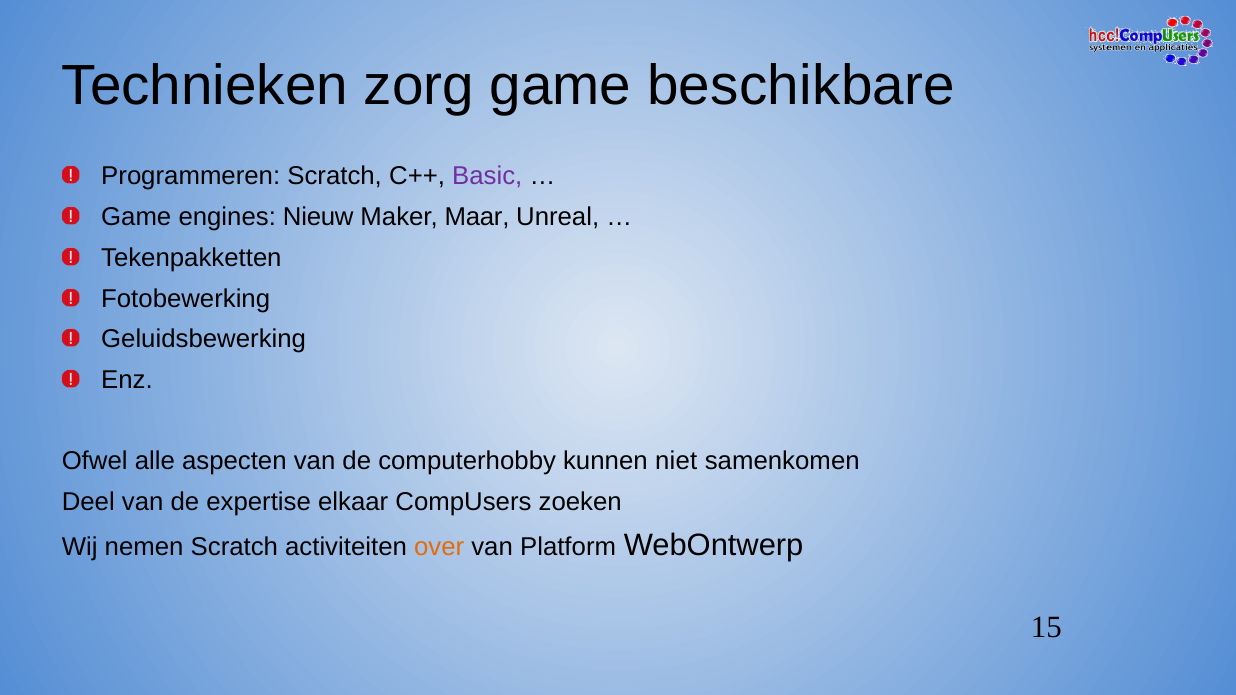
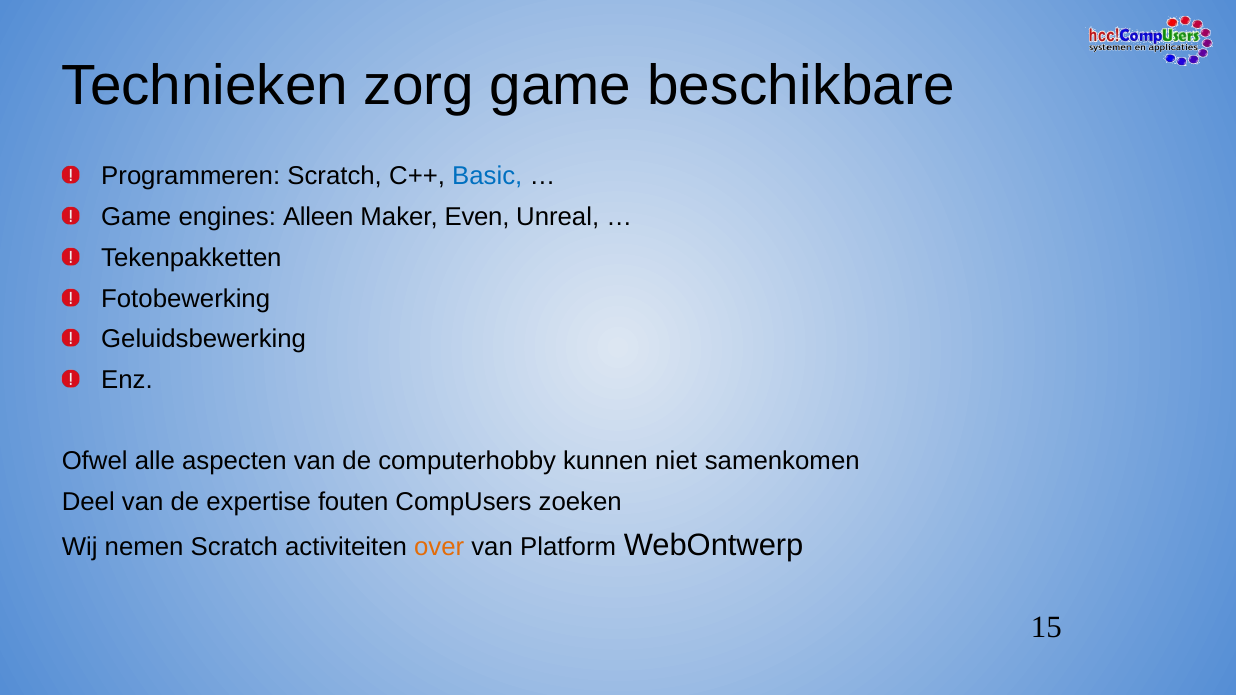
Basic colour: purple -> blue (487, 176)
Nieuw: Nieuw -> Alleen (318, 217)
Maar: Maar -> Even (477, 217)
elkaar: elkaar -> fouten (353, 502)
